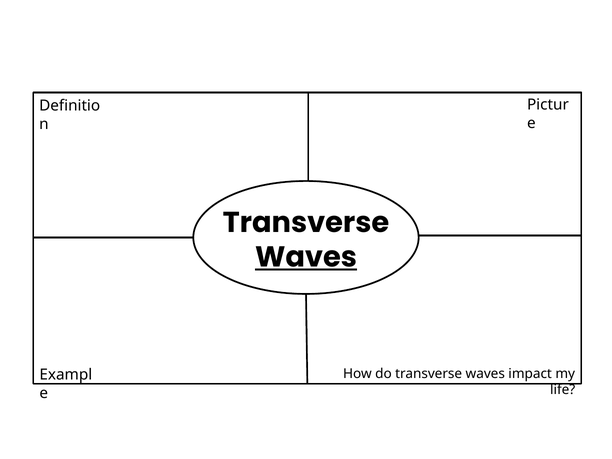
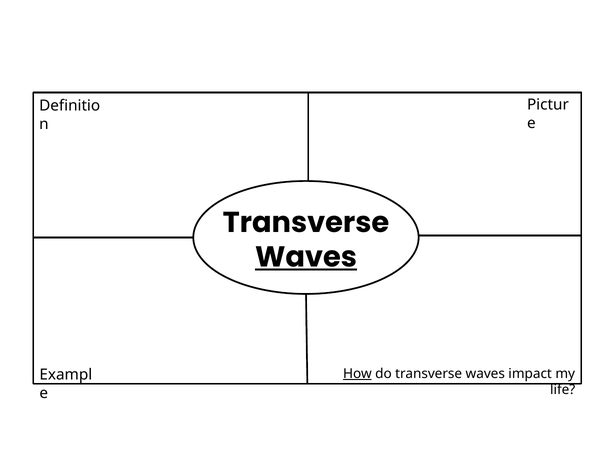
How underline: none -> present (357, 374)
